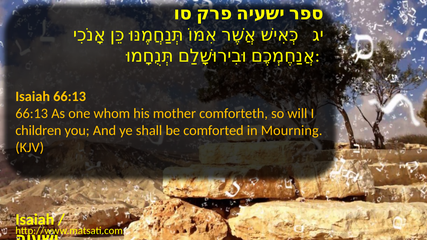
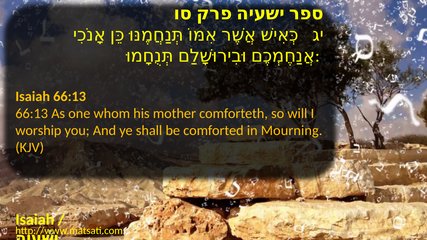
children: children -> worship (38, 131)
